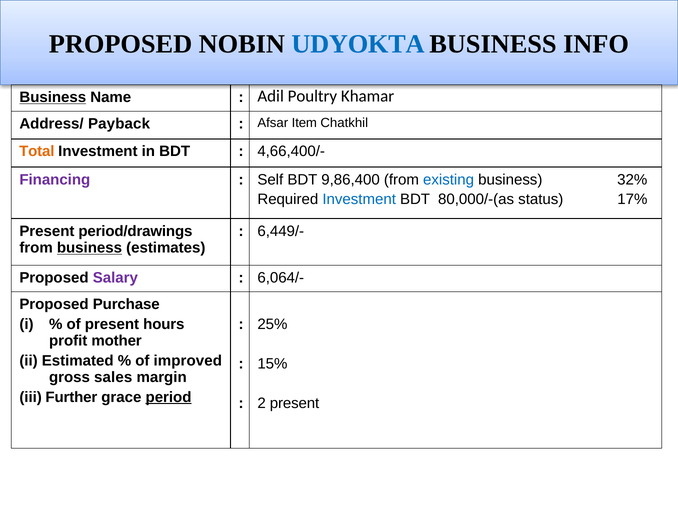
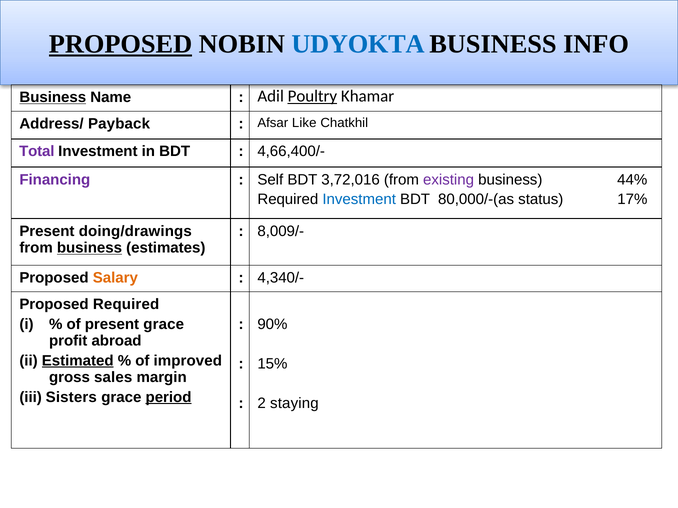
PROPOSED underline: none -> present (121, 44)
Poultry underline: none -> present (312, 96)
Item: Item -> Like (304, 123)
Total colour: orange -> purple (37, 152)
9,86,400: 9,86,400 -> 3,72,016 (351, 180)
existing colour: blue -> purple (449, 180)
32%: 32% -> 44% (632, 180)
period/drawings: period/drawings -> doing/drawings (135, 231)
6,449/-: 6,449/- -> 8,009/- (281, 231)
Salary colour: purple -> orange (115, 278)
6,064/-: 6,064/- -> 4,340/- (281, 278)
Proposed Purchase: Purchase -> Required (126, 305)
present hours: hours -> grace (164, 325)
25%: 25% -> 90% (272, 325)
mother: mother -> abroad (117, 341)
Estimated underline: none -> present (78, 361)
Further: Further -> Sisters (71, 397)
2 present: present -> staying (294, 404)
